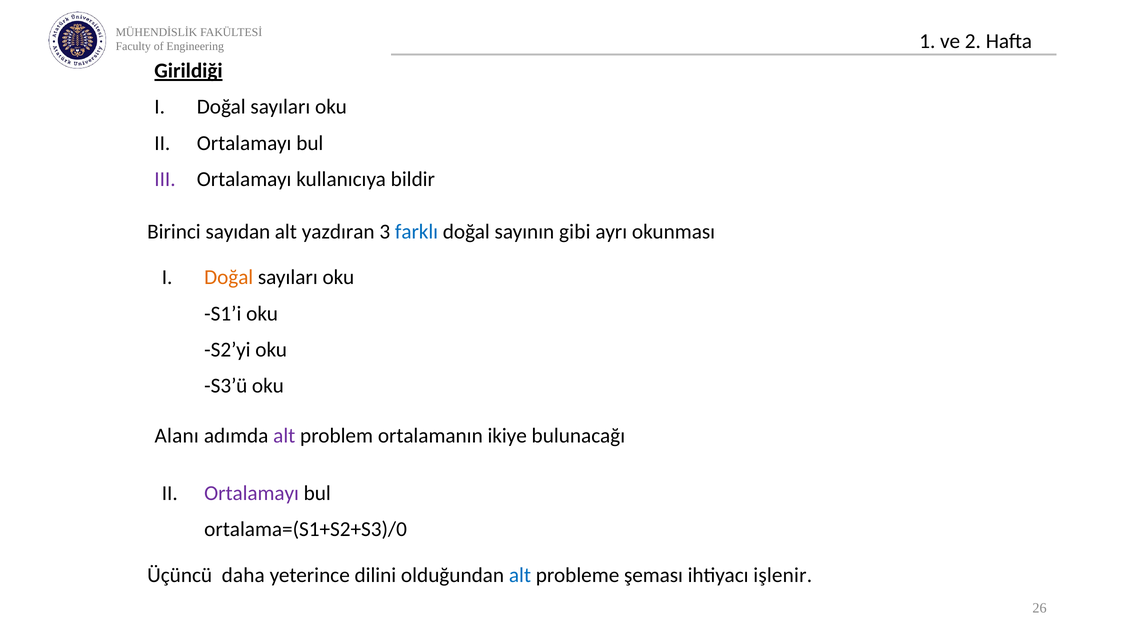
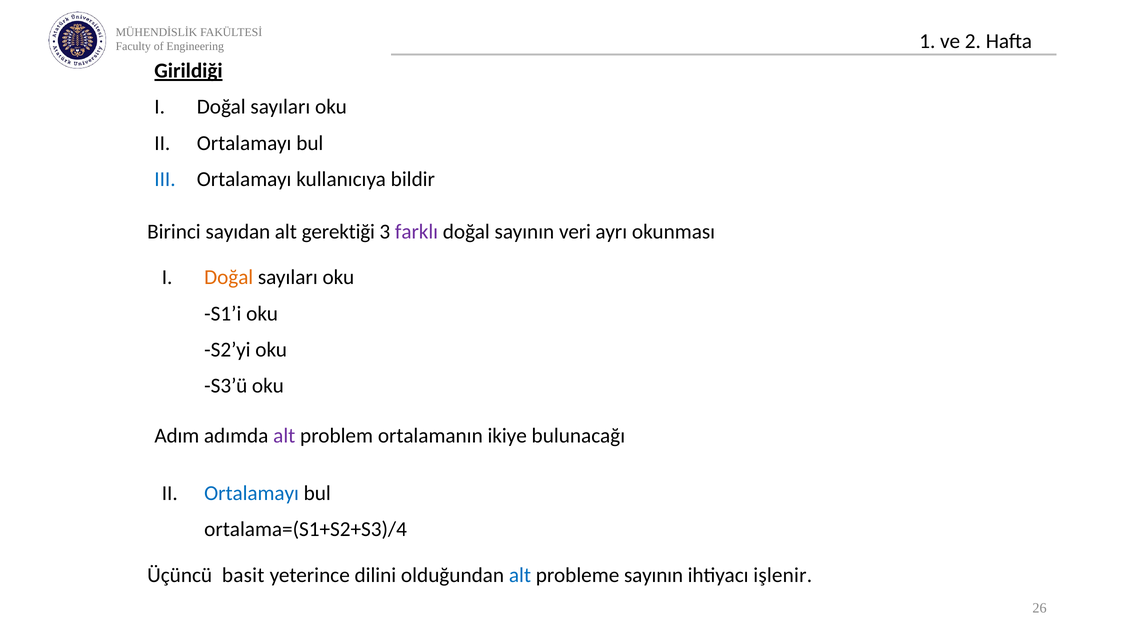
III colour: purple -> blue (165, 179)
yazdıran: yazdıran -> gerektiği (338, 232)
farklı colour: blue -> purple (417, 232)
gibi: gibi -> veri (575, 232)
Alanı: Alanı -> Adım (177, 436)
Ortalamayı colour: purple -> blue (252, 494)
ortalama=(S1+S2+S3)/0: ortalama=(S1+S2+S3)/0 -> ortalama=(S1+S2+S3)/4 (306, 530)
daha: daha -> basit (243, 575)
probleme şeması: şeması -> sayının (654, 575)
